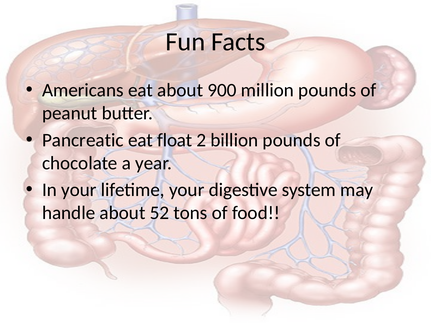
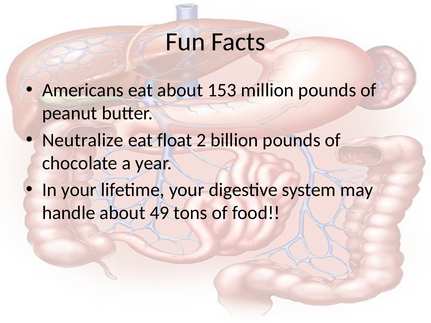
900: 900 -> 153 (222, 90)
Pancreatic: Pancreatic -> Neutralize (83, 140)
52: 52 -> 49 (159, 213)
